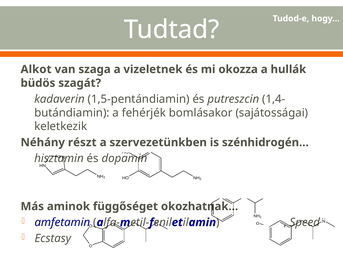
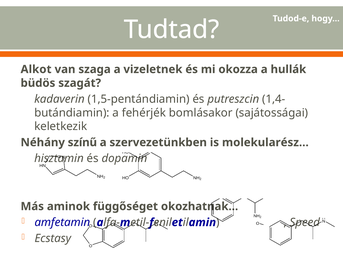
részt: részt -> színű (82, 143)
szénhidrogén…: szénhidrogén… -> molekularész… (265, 143)
